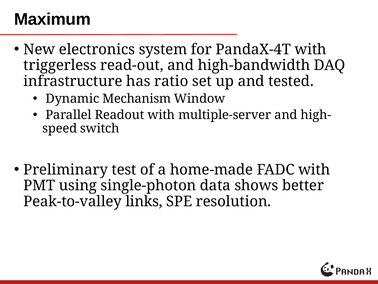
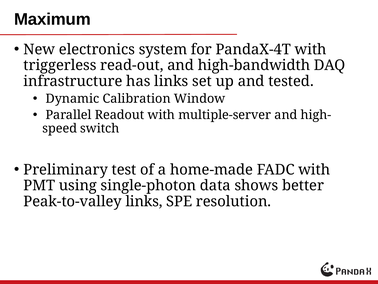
has ratio: ratio -> links (171, 81)
Mechanism: Mechanism -> Calibration (137, 98)
